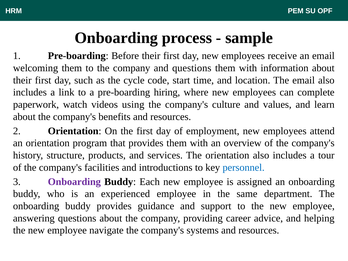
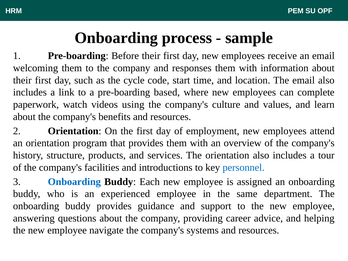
and questions: questions -> responses (192, 68)
hiring: hiring -> based (167, 92)
Onboarding colour: purple -> blue (74, 182)
